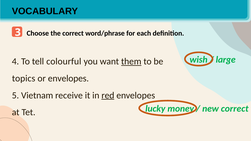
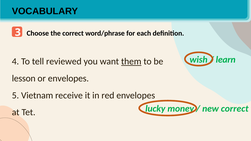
large: large -> learn (226, 60)
colourful: colourful -> reviewed (64, 62)
topics: topics -> lesson (24, 79)
red underline: present -> none (108, 95)
